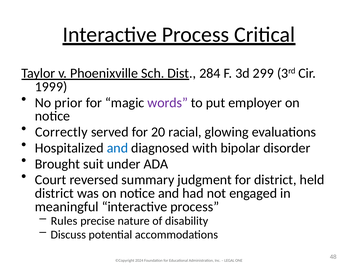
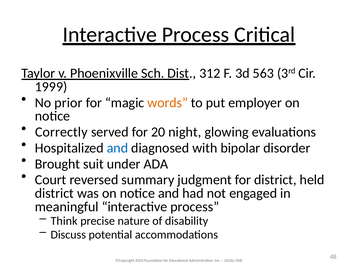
284: 284 -> 312 (210, 73)
299: 299 -> 563 (263, 73)
words colour: purple -> orange (168, 103)
racial: racial -> night (185, 132)
Rules: Rules -> Think (64, 221)
